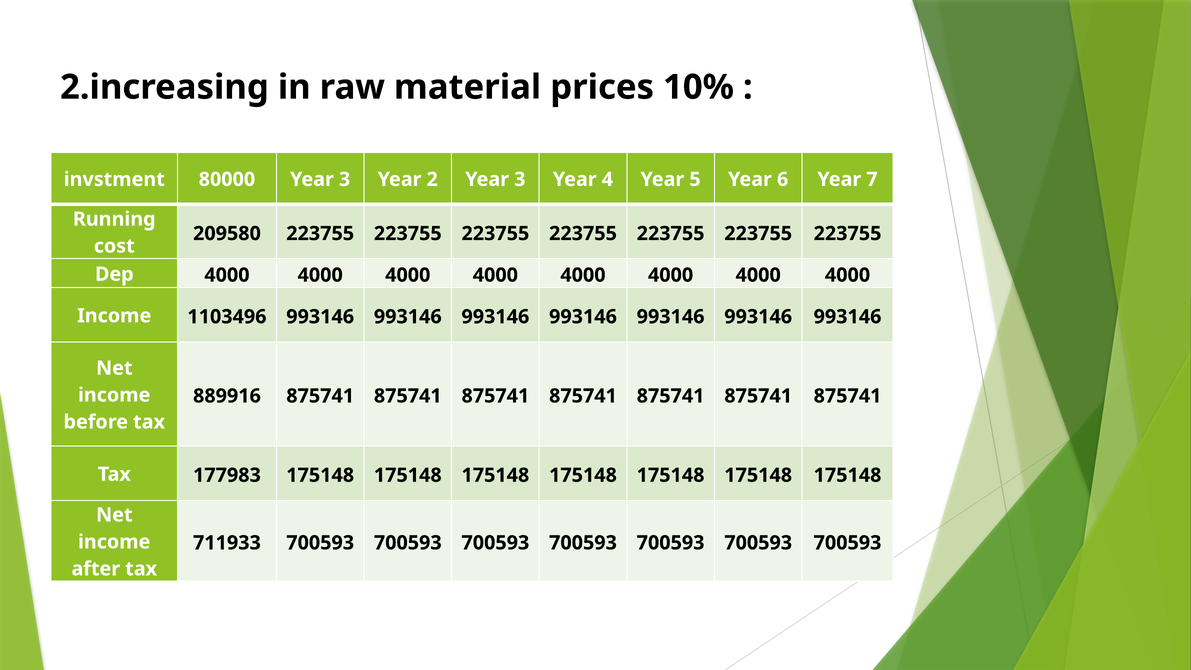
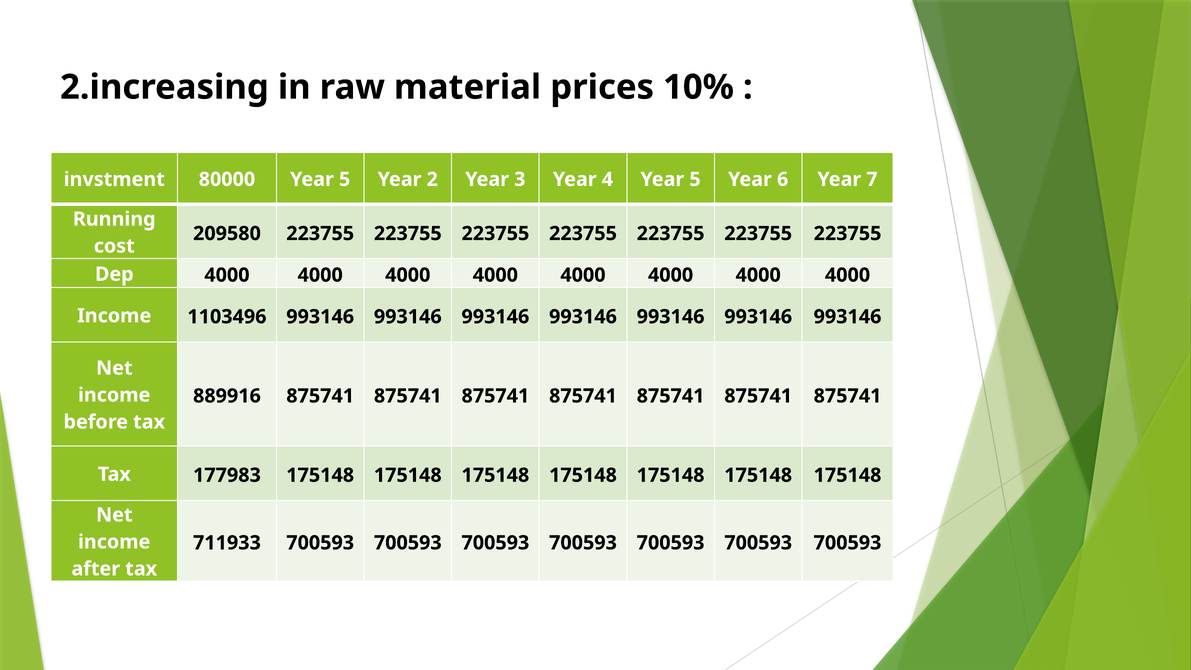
80000 Year 3: 3 -> 5 (345, 179)
